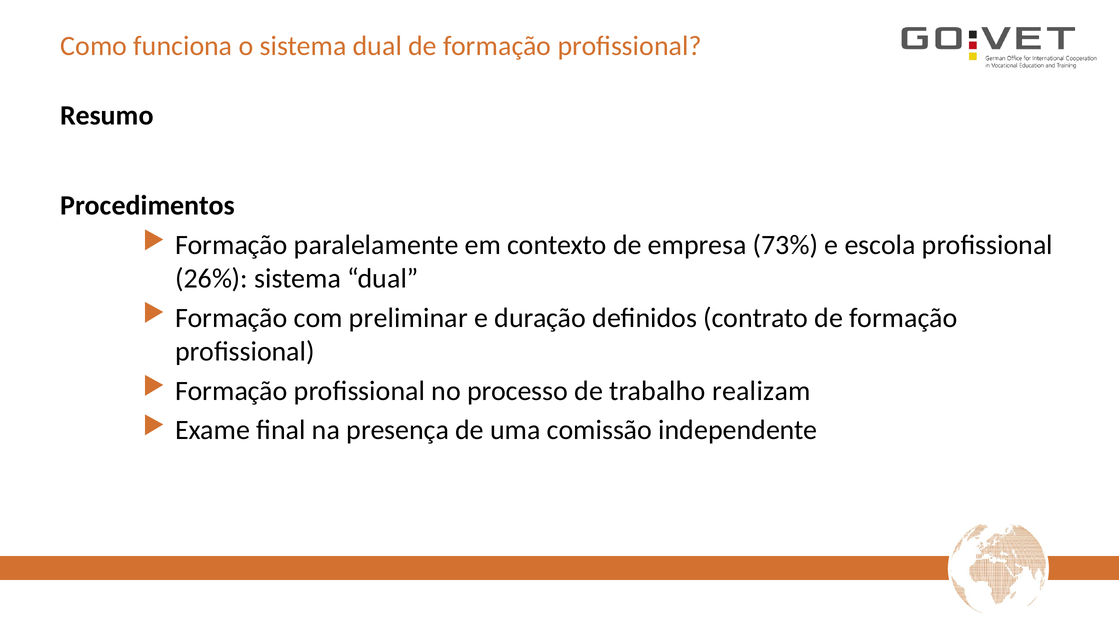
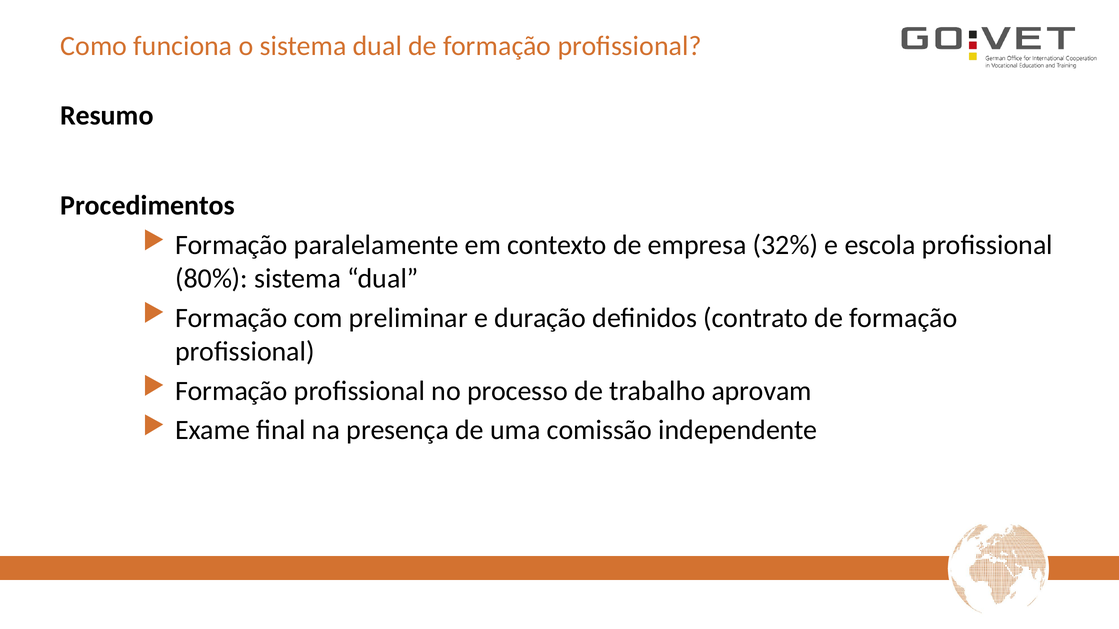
73%: 73% -> 32% (785, 245)
26%: 26% -> 80% (212, 279)
realizam: realizam -> aprovam (762, 391)
